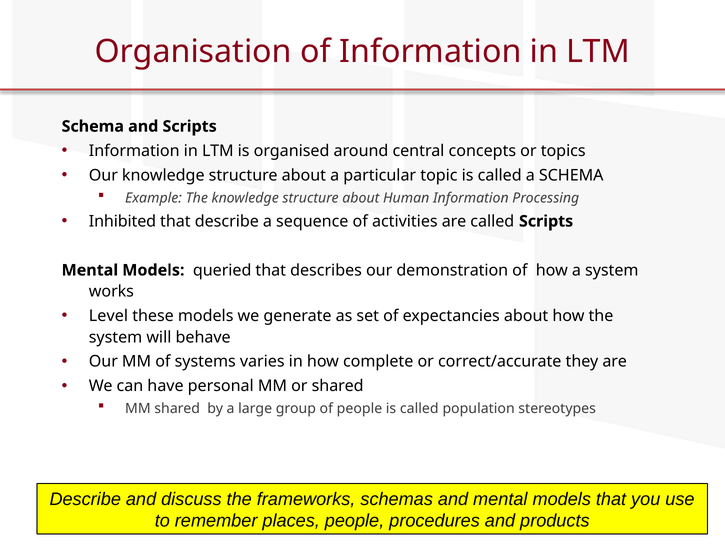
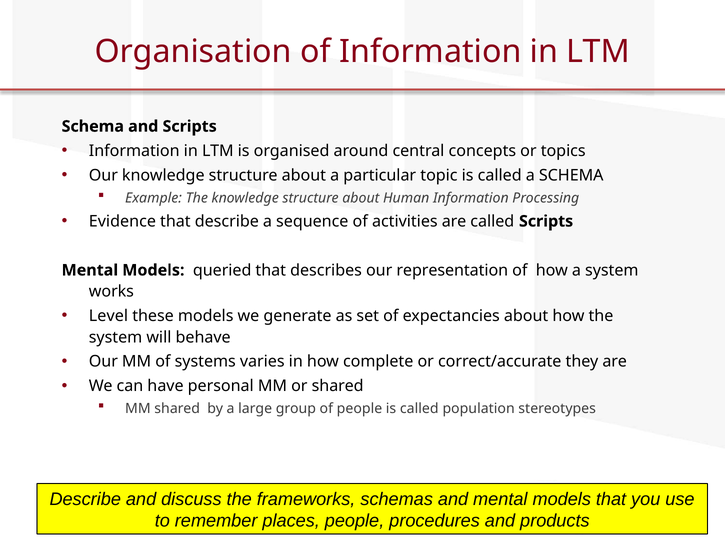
Inhibited: Inhibited -> Evidence (122, 221)
demonstration: demonstration -> representation (452, 270)
